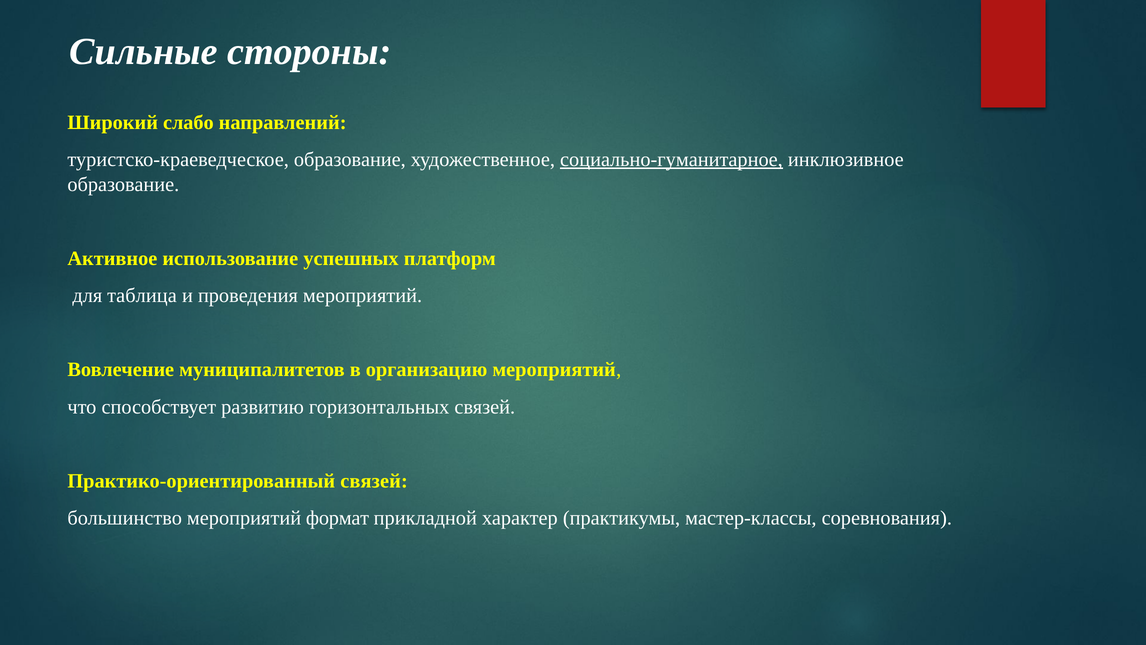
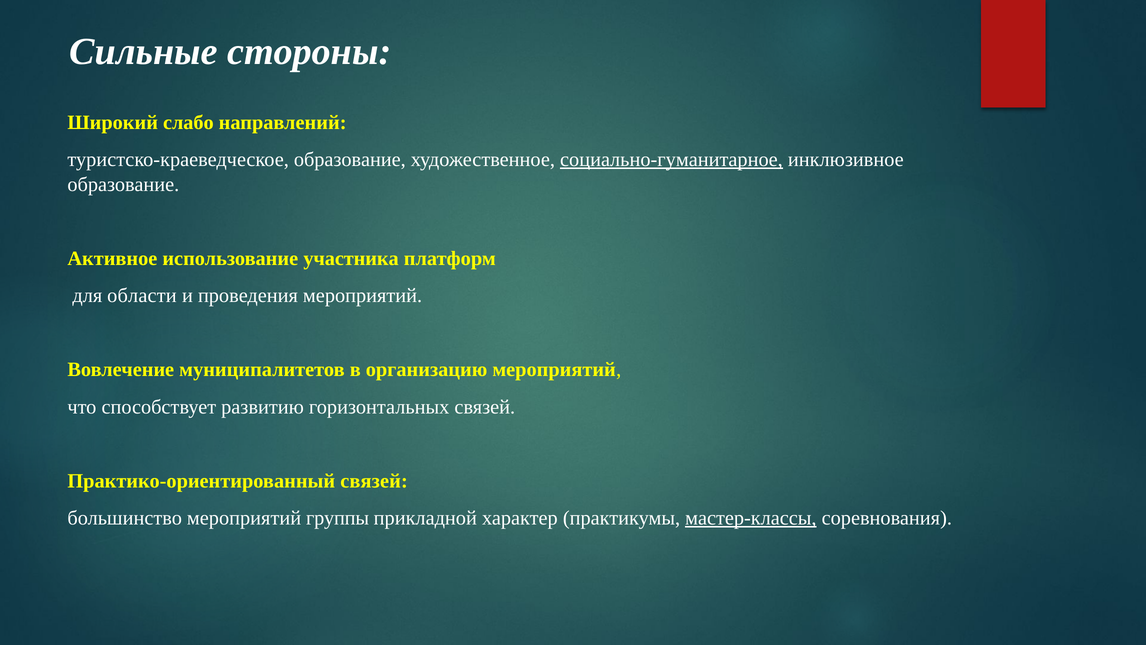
успешных: успешных -> участника (351, 258)
таблица: таблица -> области (142, 296)
формат: формат -> группы (338, 518)
мастер-классы underline: none -> present (751, 518)
